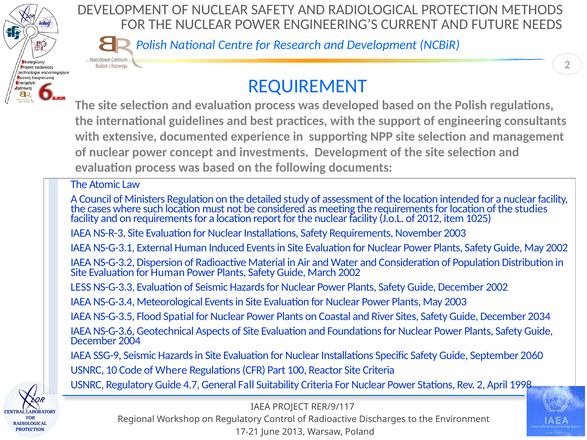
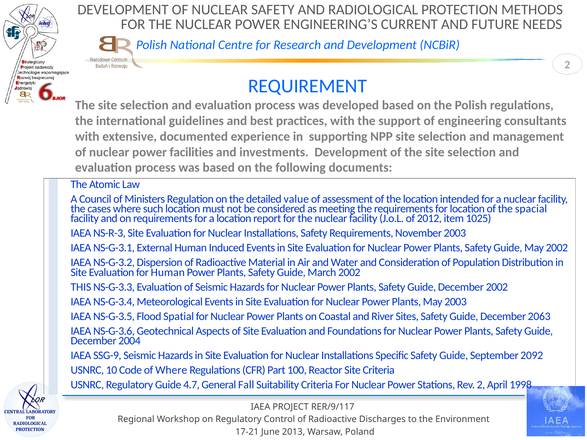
concept: concept -> facilities (192, 152)
study: study -> value (296, 199)
studies: studies -> spacial (531, 209)
LESS: LESS -> THIS (81, 287)
2034: 2034 -> 2063 (539, 316)
2060: 2060 -> 2092 (532, 356)
